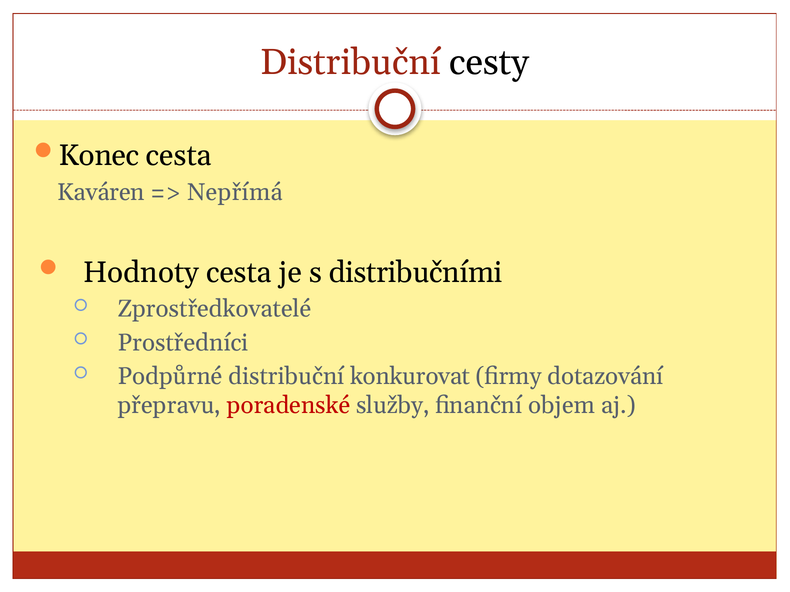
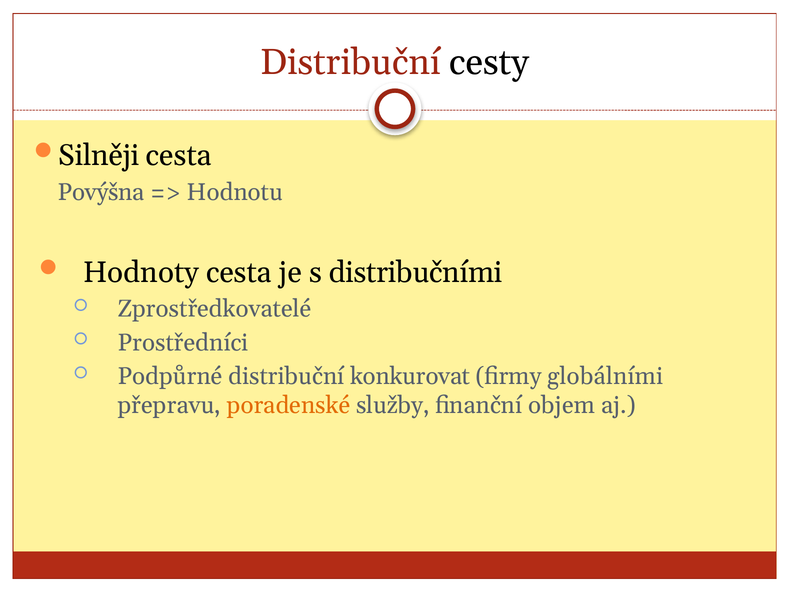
Konec: Konec -> Silněji (99, 156)
Kaváren: Kaváren -> Povýšna (101, 192)
Nepřímá: Nepřímá -> Hodnotu (235, 192)
dotazování: dotazování -> globálními (605, 377)
poradenské colour: red -> orange (289, 406)
